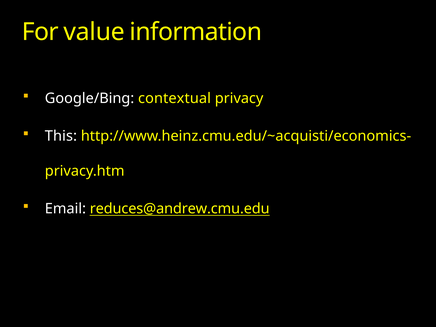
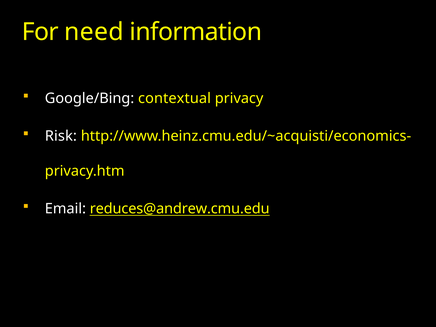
value: value -> need (94, 32)
This: This -> Risk (61, 136)
